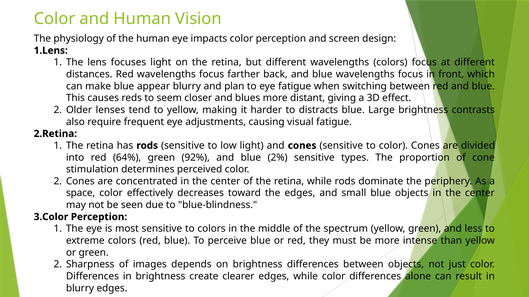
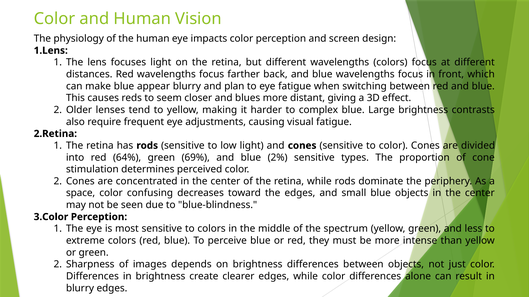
distracts: distracts -> complex (318, 110)
92%: 92% -> 69% (196, 158)
effectively: effectively -> confusing (150, 193)
